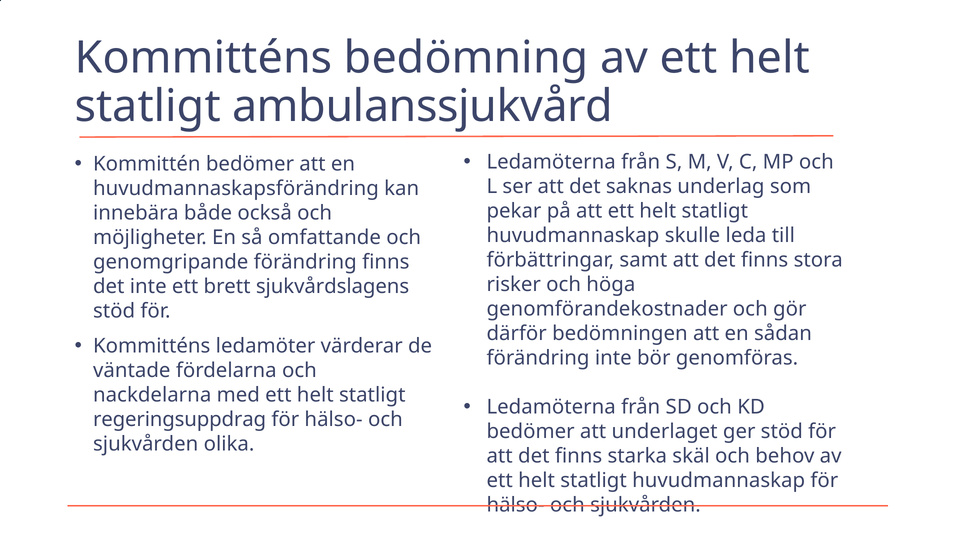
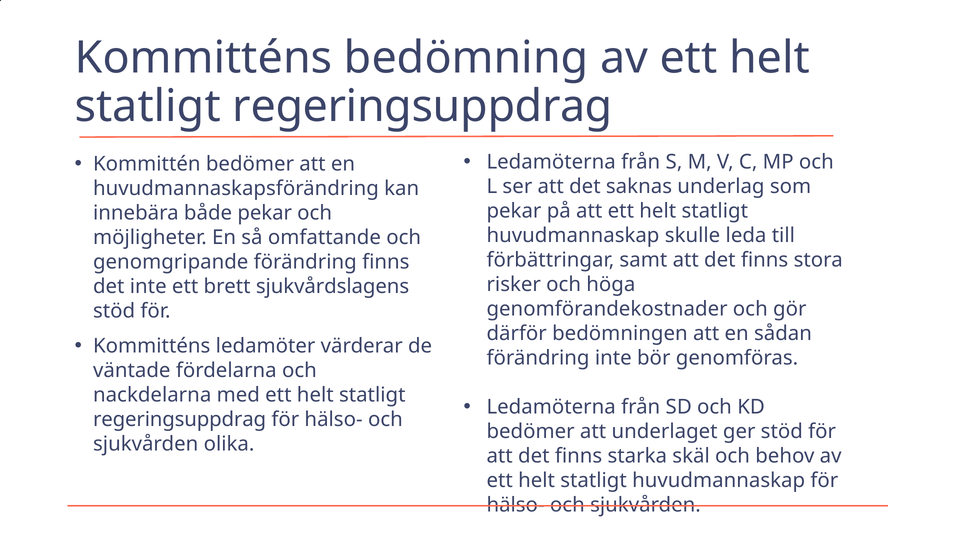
ambulanssjukvård: ambulanssjukvård -> regeringsuppdrag (423, 107)
både också: också -> pekar (265, 213)
